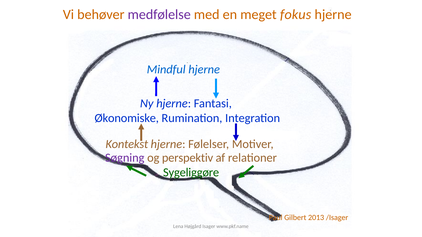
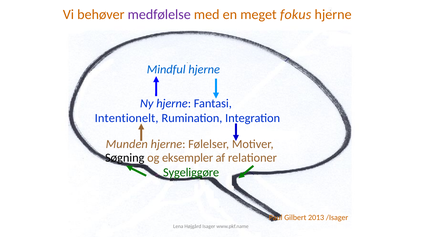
Økonomiske: Økonomiske -> Intentionelt (127, 118)
Kontekst: Kontekst -> Munden (127, 144)
Søgning colour: purple -> black (125, 158)
perspektiv: perspektiv -> eksempler (188, 158)
